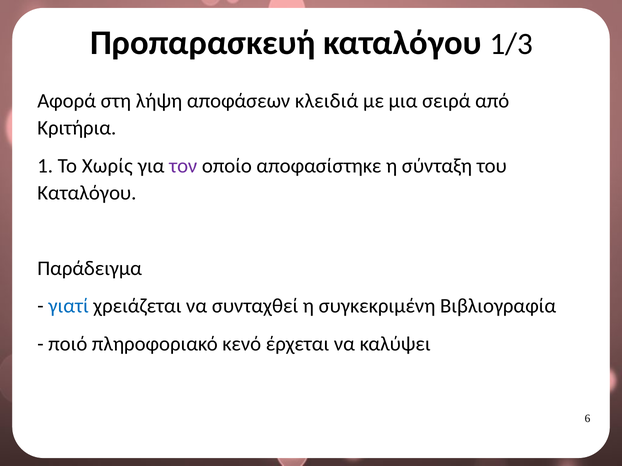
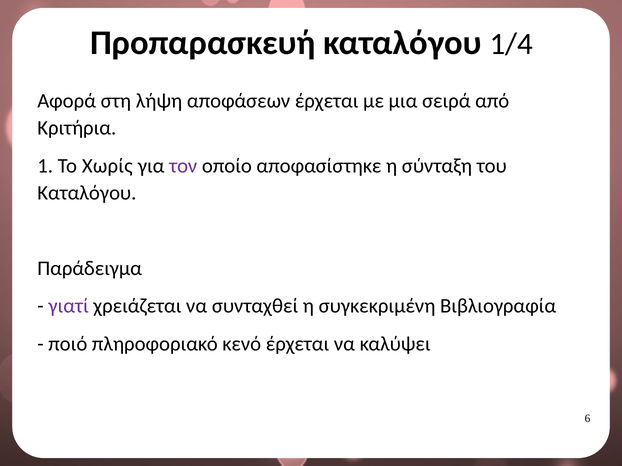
1/3: 1/3 -> 1/4 (511, 44)
αποφάσεων κλειδιά: κλειδιά -> έρχεται (327, 101)
γιατί colour: blue -> purple (69, 306)
